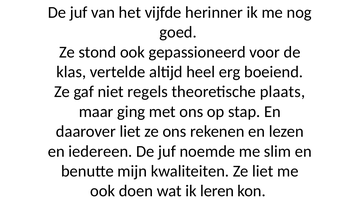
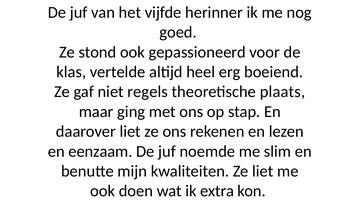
iedereen: iedereen -> eenzaam (100, 151)
leren: leren -> extra (217, 191)
